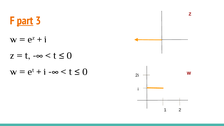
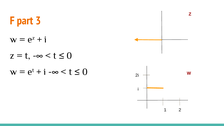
part underline: present -> none (25, 21)
